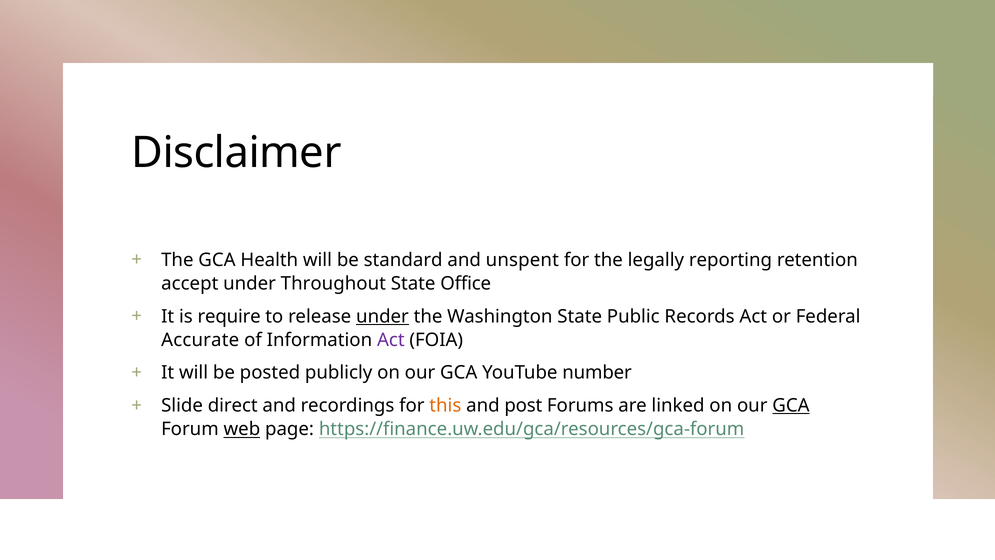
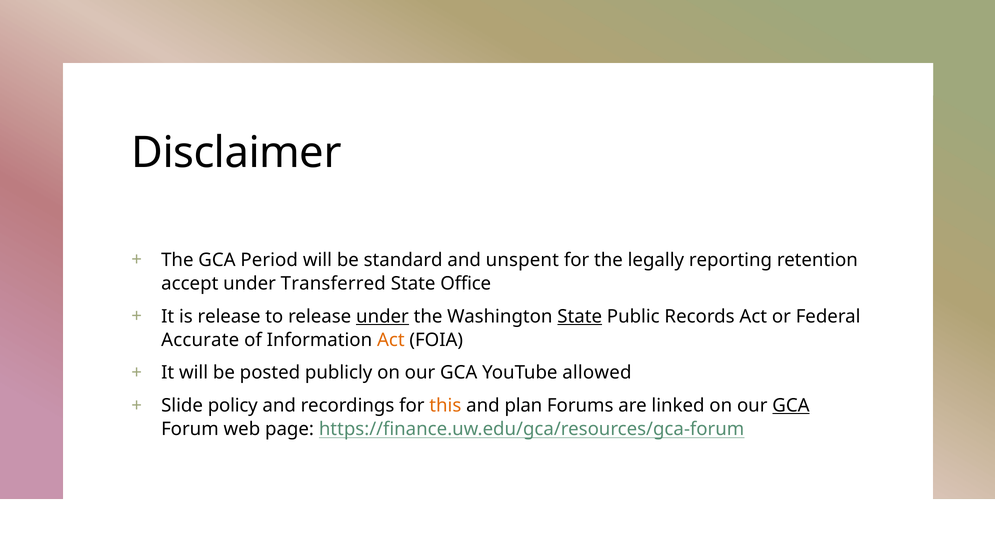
Health: Health -> Period (269, 260)
Throughout: Throughout -> Transferred (333, 283)
is require: require -> release (229, 316)
State underline: none -> present (580, 316)
Act colour: purple -> orange (391, 340)
number: number -> allowed (597, 373)
direct: direct -> policy (233, 405)
post: post -> plan (523, 405)
web underline: present -> none (242, 429)
